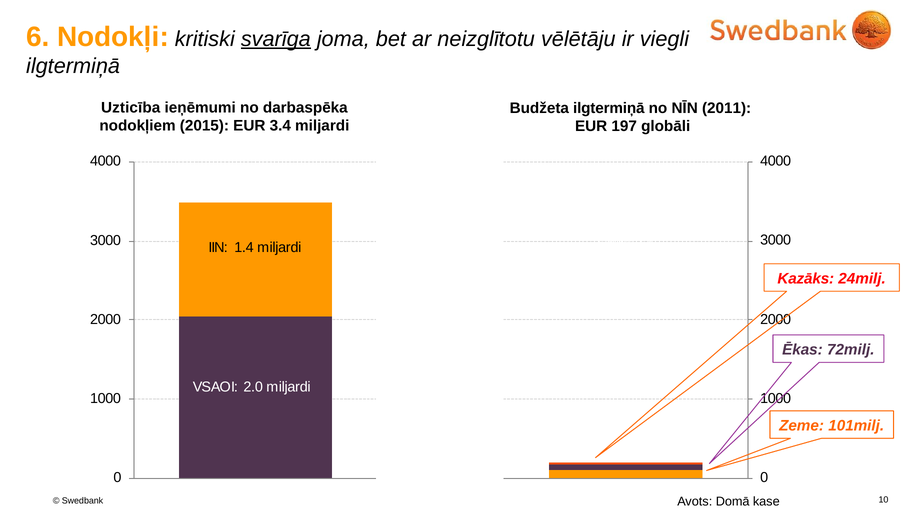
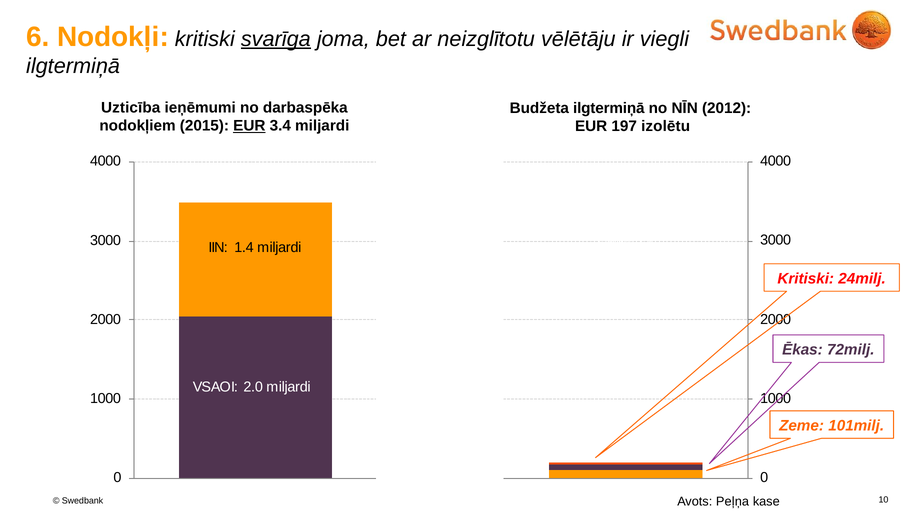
2011: 2011 -> 2012 (727, 108)
EUR underline: none -> present (249, 126)
globāli: globāli -> izolētu (666, 126)
Kazāks: Kazāks -> Kritiski (806, 278)
Domā: Domā -> Peļņa (733, 501)
